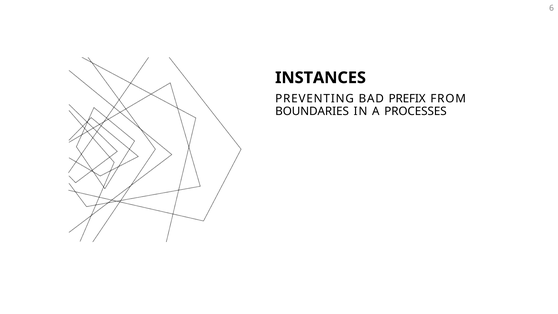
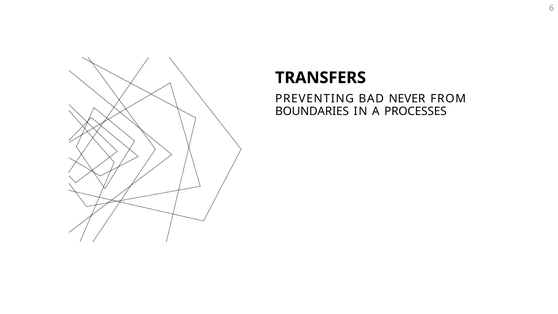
INSTANCES: INSTANCES -> TRANSFERS (321, 78)
PREFIX: PREFIX -> NEVER (407, 99)
